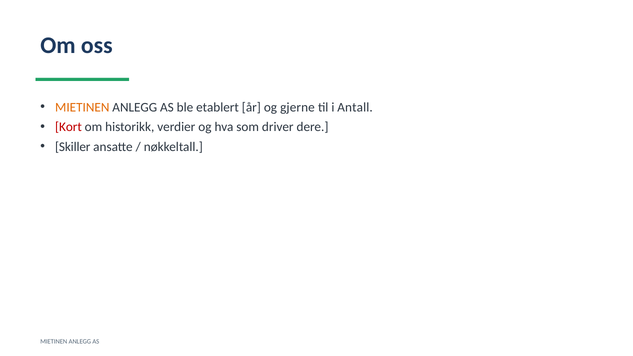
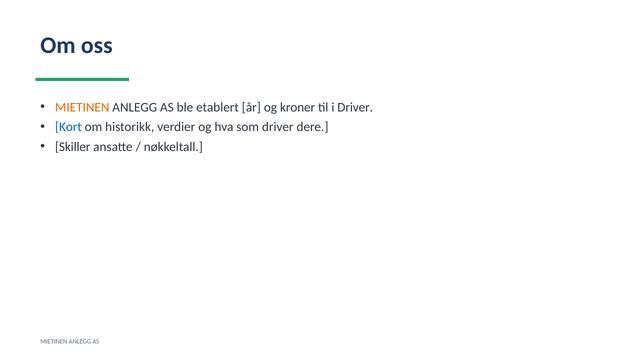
gjerne: gjerne -> kroner (298, 107)
i Antall: Antall -> Driver (355, 107)
Kort colour: red -> blue (68, 127)
